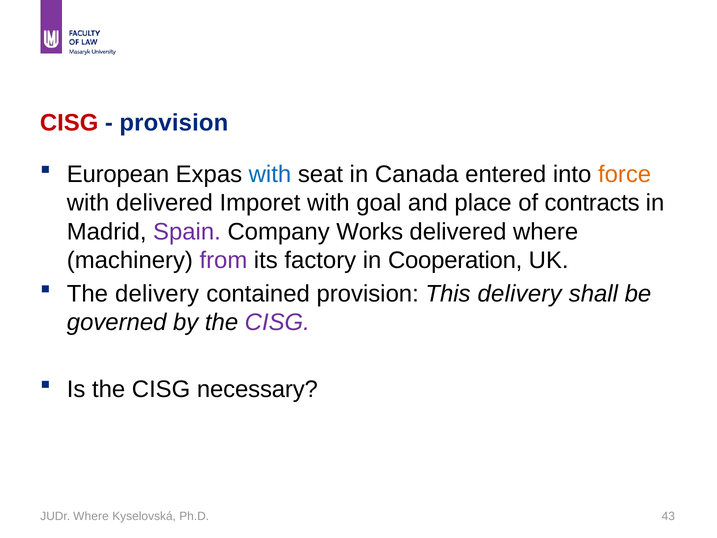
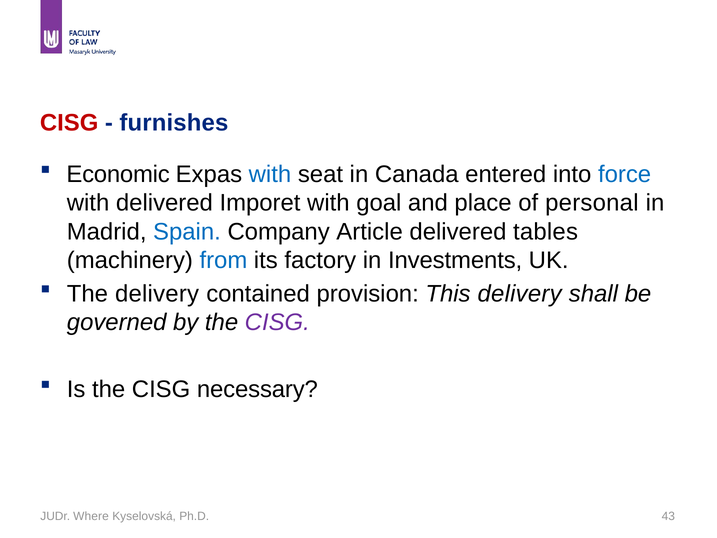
provision: provision -> furnishes (174, 123)
European: European -> Economic (118, 174)
force colour: orange -> blue (625, 174)
contracts: contracts -> personal (592, 203)
Spain colour: purple -> blue (187, 232)
Works: Works -> Article (370, 232)
delivered where: where -> tables (546, 232)
from colour: purple -> blue (223, 260)
Cooperation: Cooperation -> Investments (455, 260)
